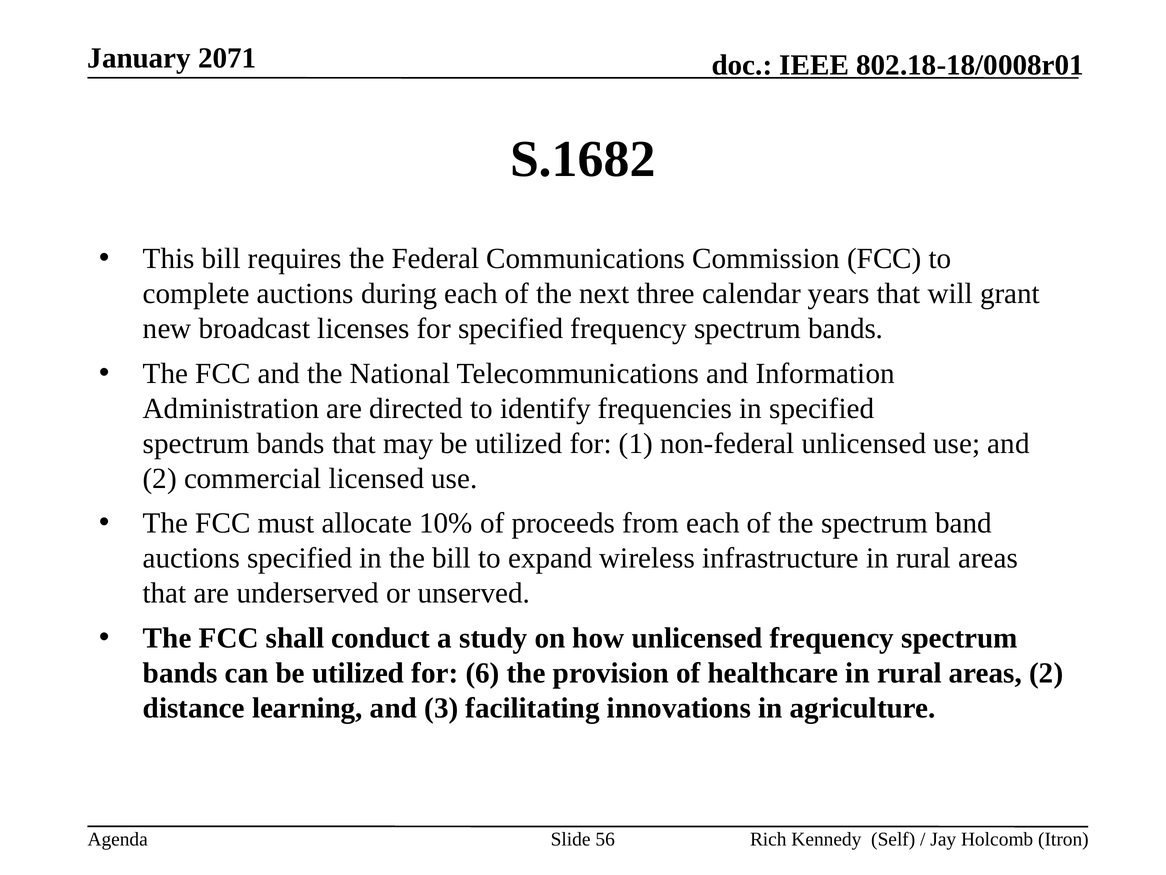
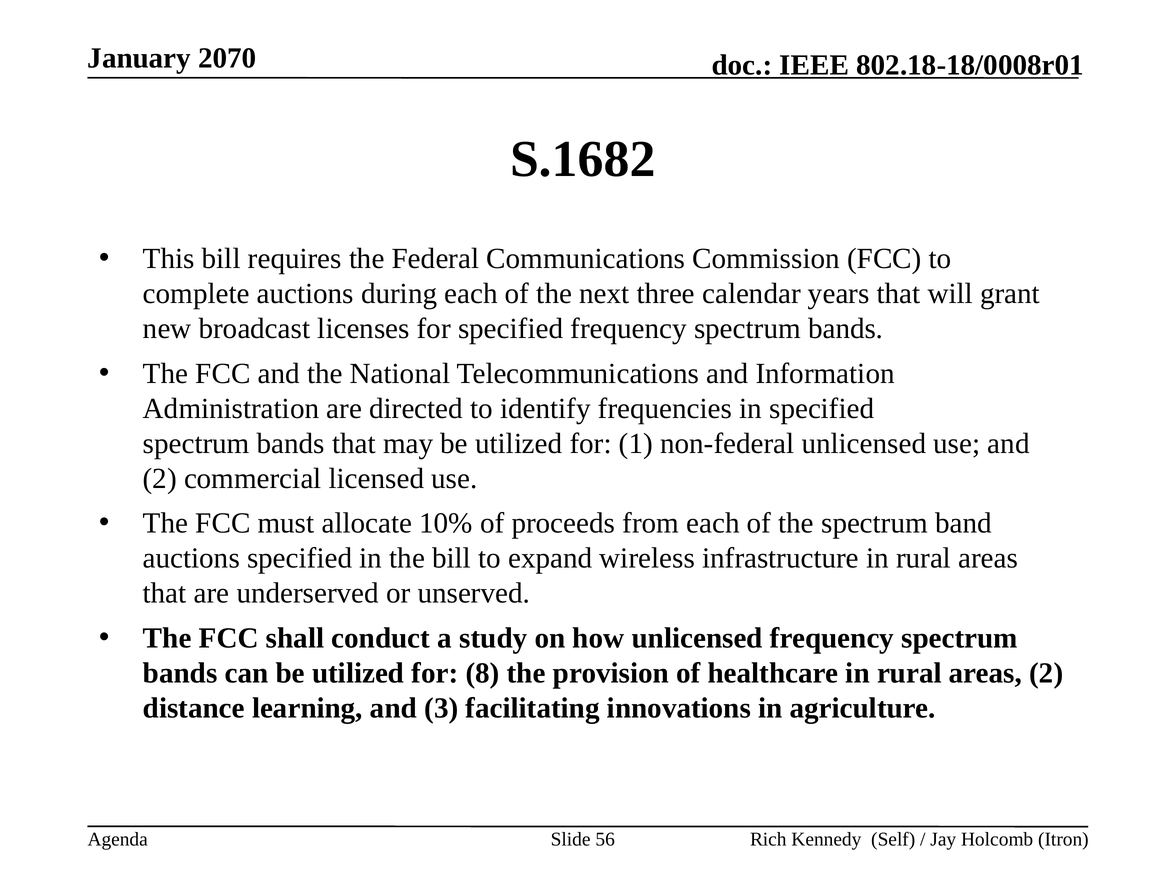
2071: 2071 -> 2070 (227, 58)
6: 6 -> 8 (483, 673)
